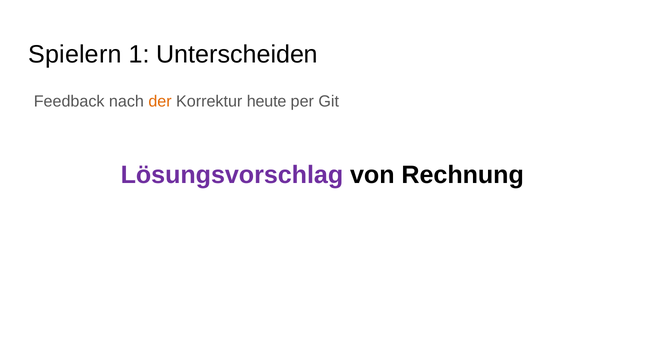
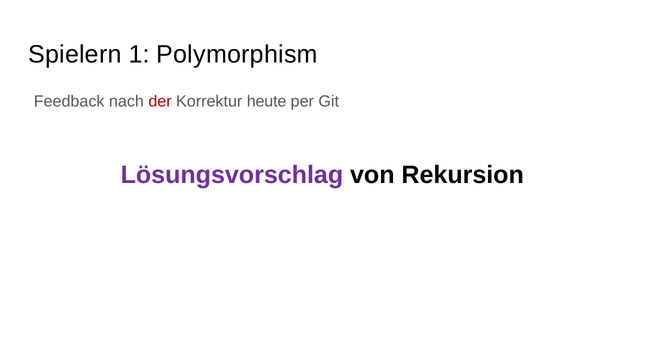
Unterscheiden: Unterscheiden -> Polymorphism (237, 55)
der colour: orange -> red (160, 101)
Rechnung: Rechnung -> Rekursion (463, 175)
